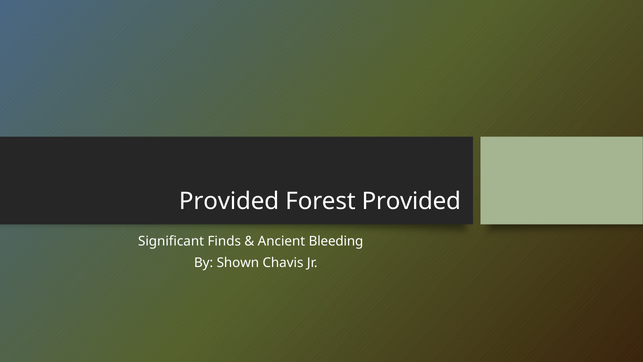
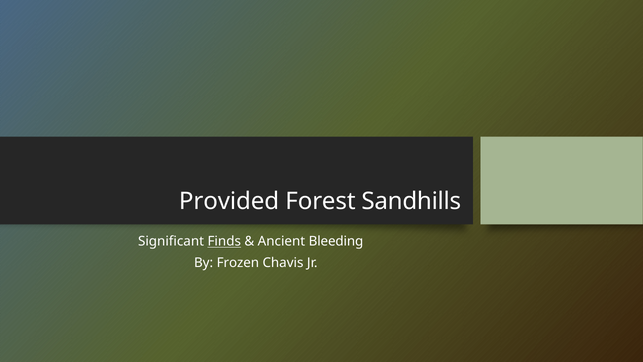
Forest Provided: Provided -> Sandhills (411, 201)
Finds underline: none -> present (224, 241)
Shown: Shown -> Frozen (238, 262)
